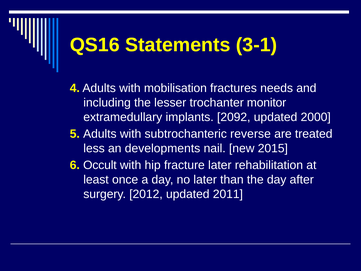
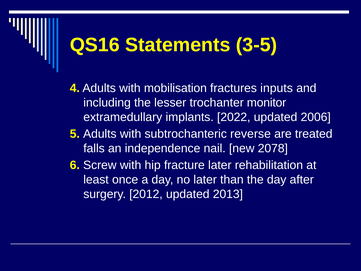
3-1: 3-1 -> 3-5 (257, 45)
needs: needs -> inputs (277, 88)
2092: 2092 -> 2022 (234, 117)
2000: 2000 -> 2006 (316, 117)
less: less -> falls (94, 148)
developments: developments -> independence (163, 148)
2015: 2015 -> 2078 (273, 148)
Occult: Occult -> Screw (100, 165)
2011: 2011 -> 2013 (228, 194)
